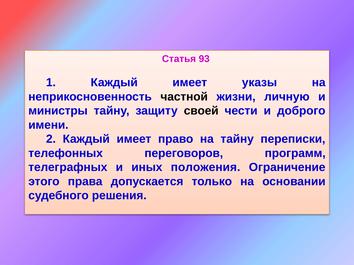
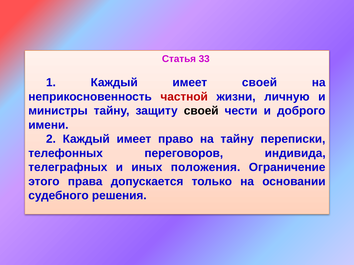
93: 93 -> 33 (204, 59)
имеет указы: указы -> своей (259, 83)
частной colour: black -> red (184, 97)
программ: программ -> индивида (295, 153)
